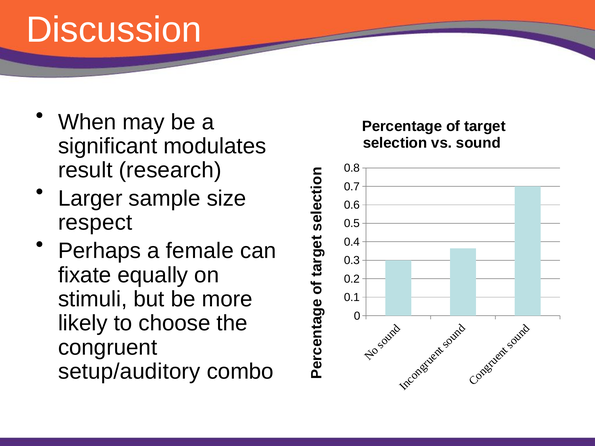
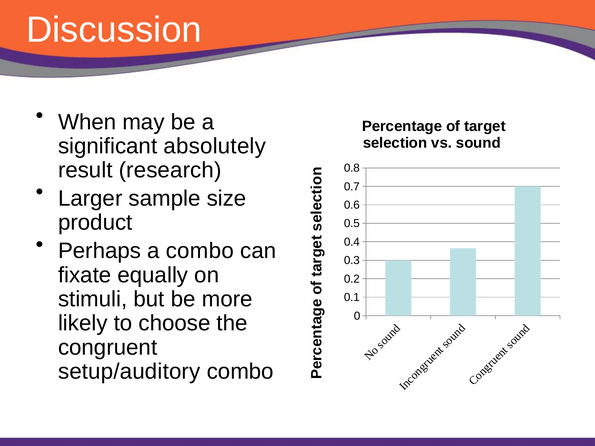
modulates: modulates -> absolutely (215, 146)
respect: respect -> product (95, 223)
a female: female -> combo (200, 251)
